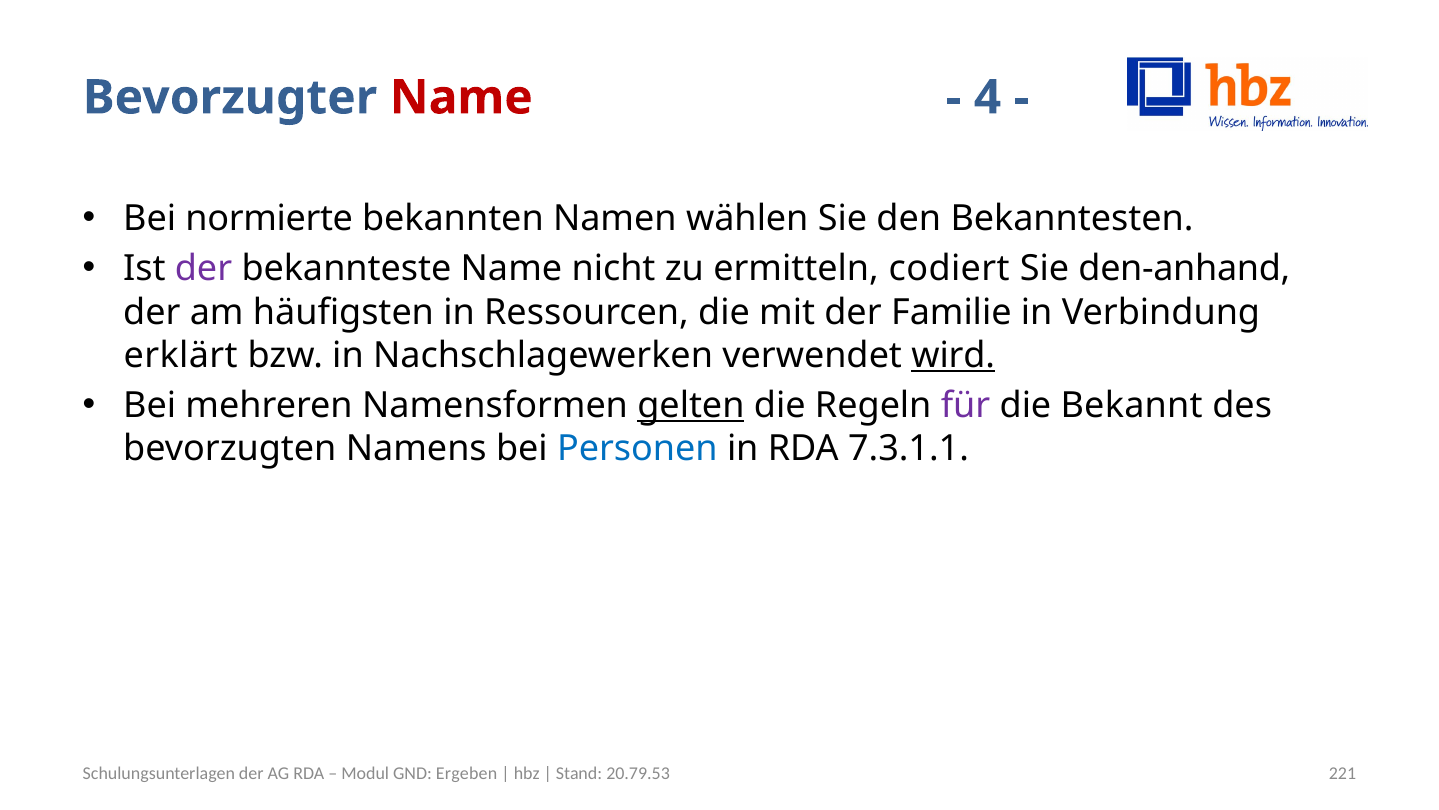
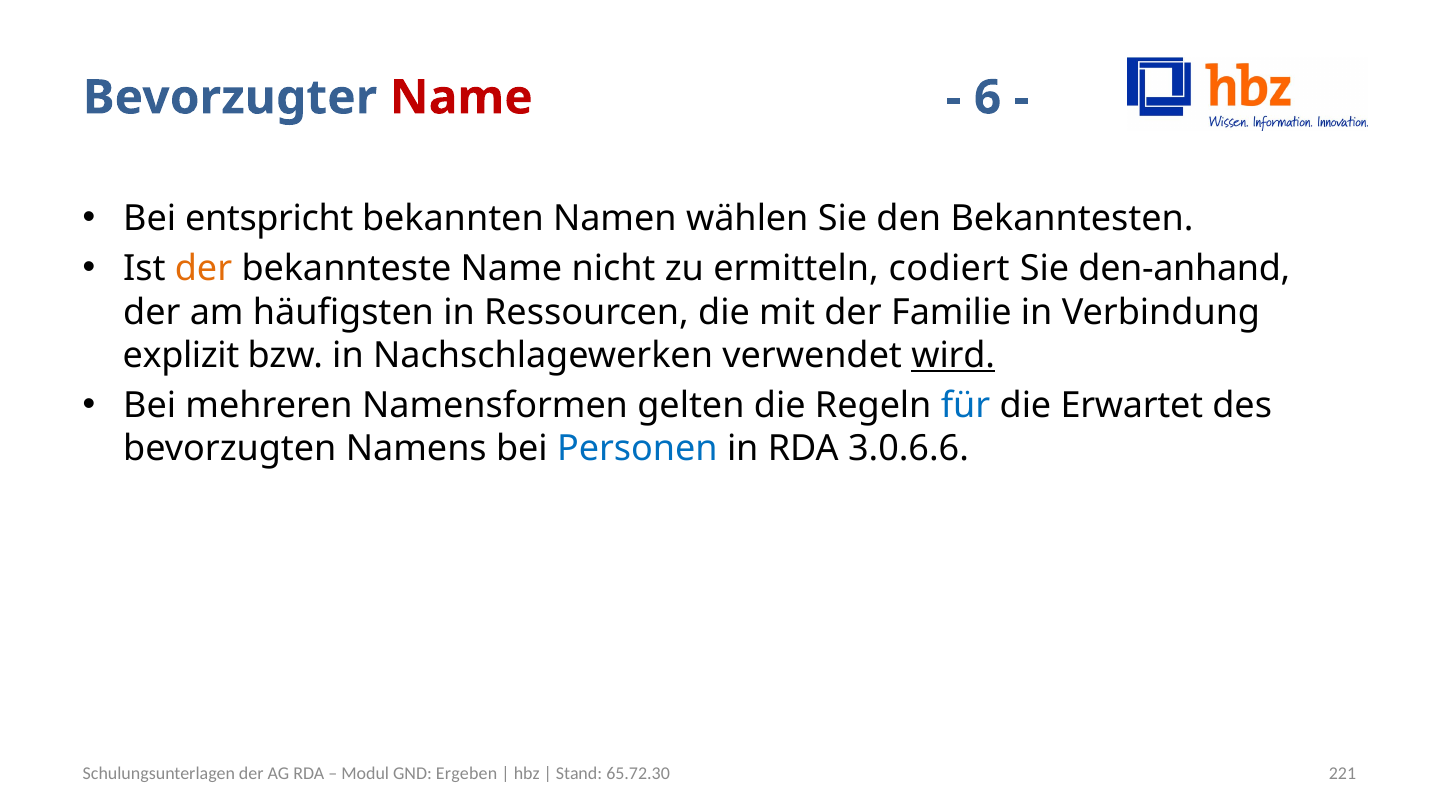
4: 4 -> 6 (988, 98)
normierte: normierte -> entspricht (269, 218)
der colour: purple -> orange (203, 269)
erklärt: erklärt -> explizit (181, 355)
gelten underline: present -> none (691, 405)
für colour: purple -> blue (966, 405)
Bekannt: Bekannt -> Erwartet (1132, 405)
7.3.1.1: 7.3.1.1 -> 3.0.6.6 (909, 449)
20.79.53: 20.79.53 -> 65.72.30 (638, 773)
